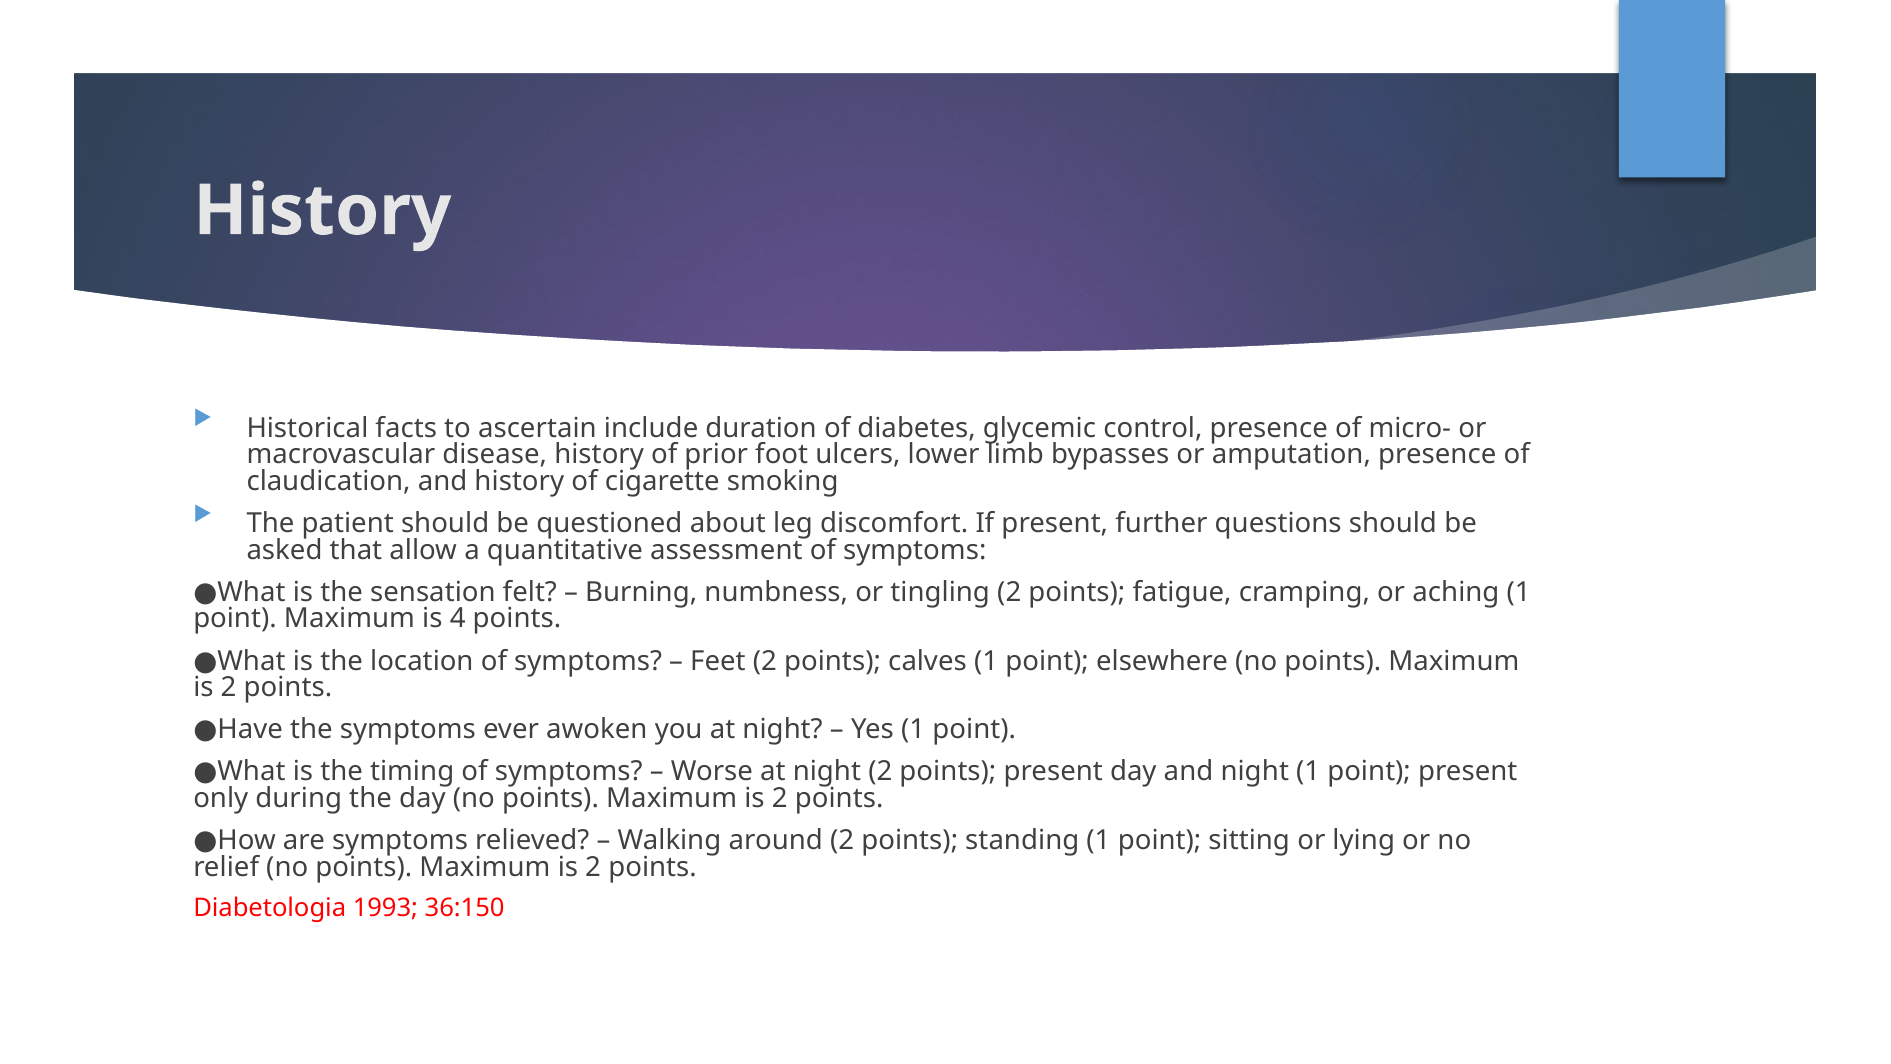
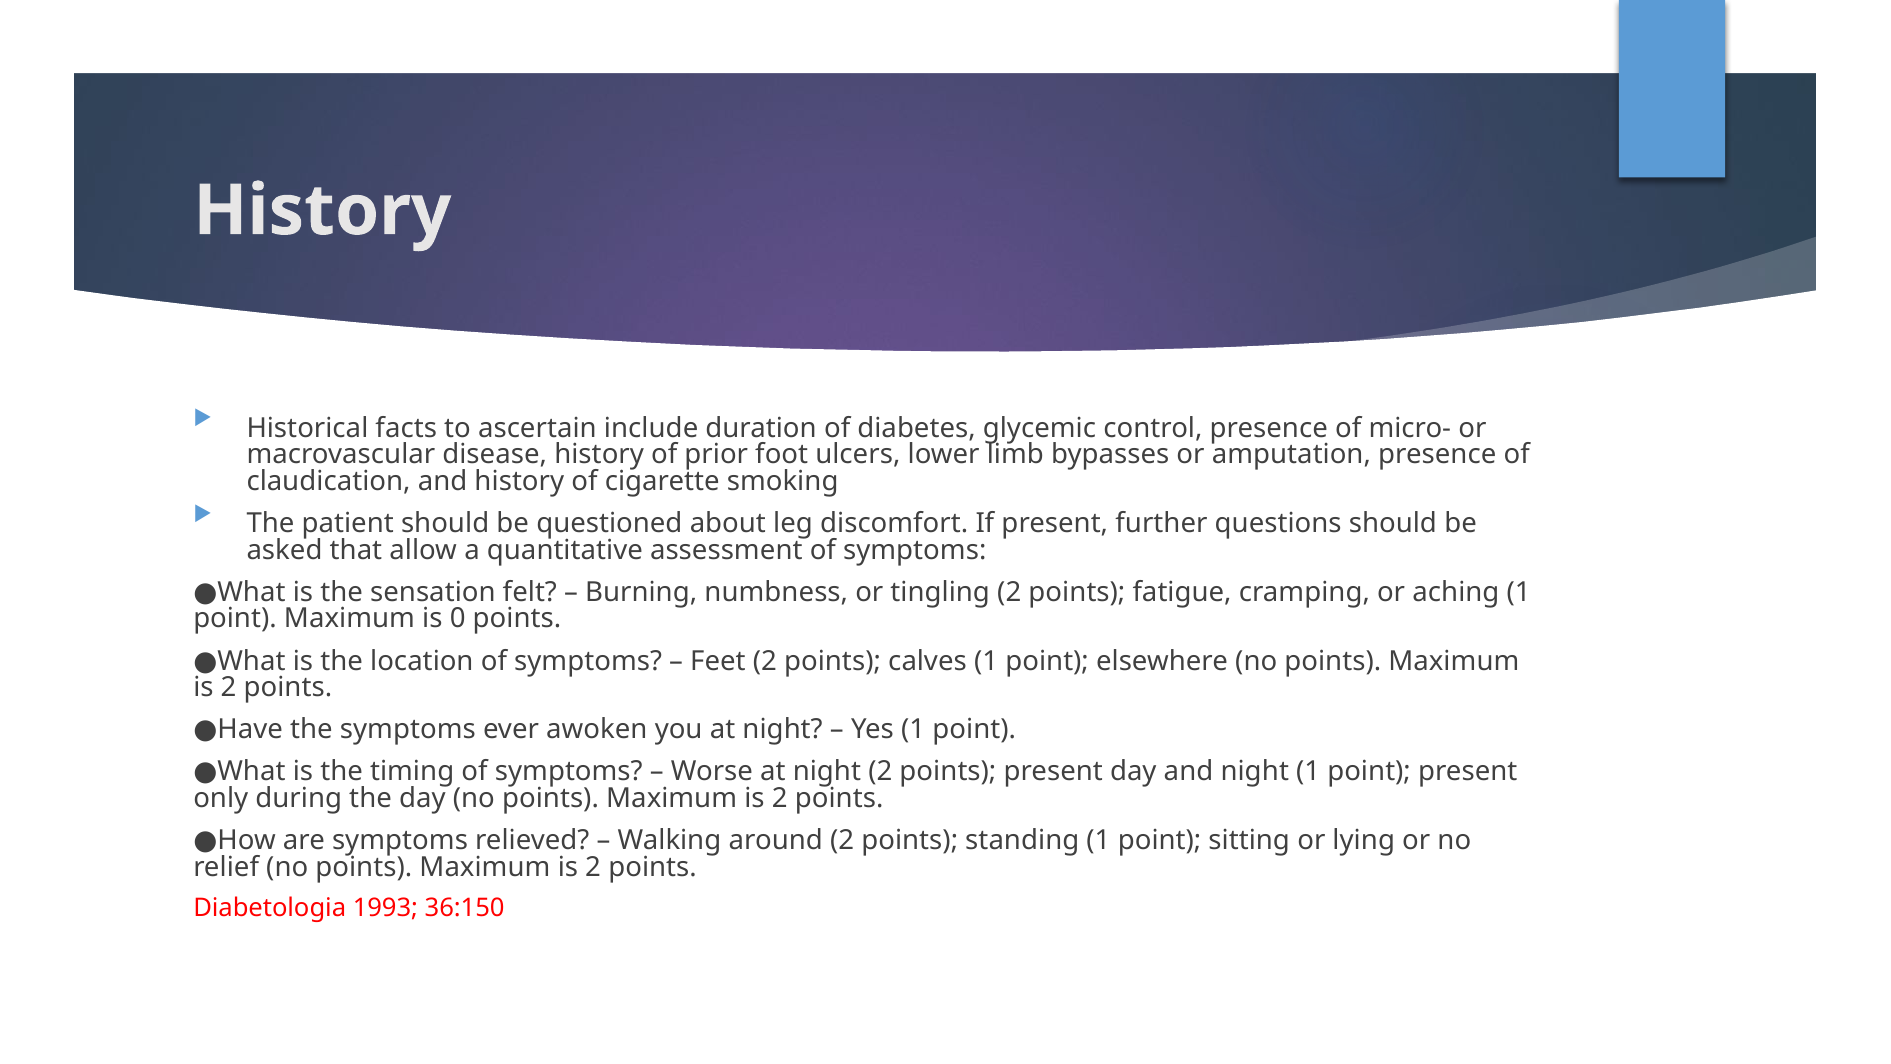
4: 4 -> 0 (458, 619)
